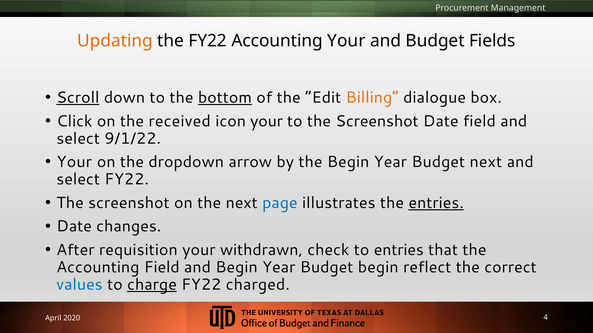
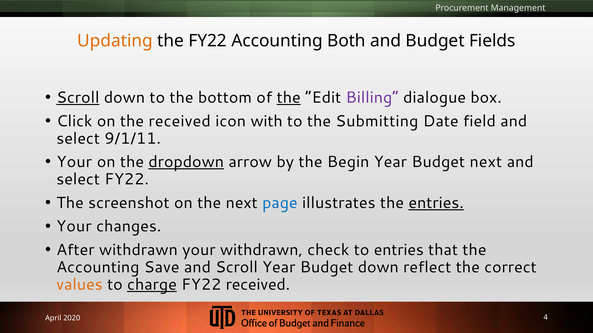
Accounting Your: Your -> Both (346, 41)
bottom underline: present -> none (225, 98)
the underline: none -> present (289, 98)
Billing colour: orange -> purple (372, 98)
icon your: your -> with (267, 121)
to the Screenshot: Screenshot -> Submitting (377, 121)
9/1/22: 9/1/22 -> 9/1/11 (133, 139)
dropdown underline: none -> present (186, 162)
Date: Date -> Your (74, 227)
After requisition: requisition -> withdrawn (138, 250)
Accounting Field: Field -> Save (162, 268)
and Begin: Begin -> Scroll (237, 268)
Budget begin: begin -> down (378, 268)
values colour: blue -> orange (80, 285)
FY22 charged: charged -> received (258, 285)
